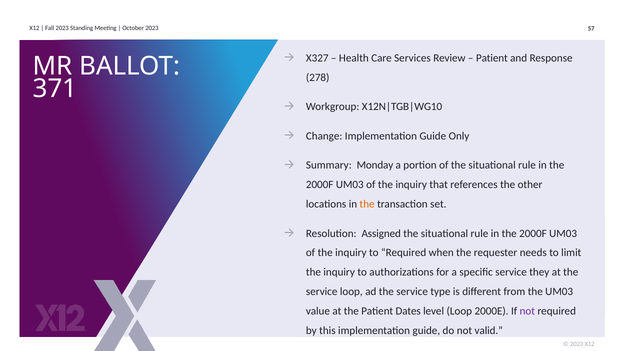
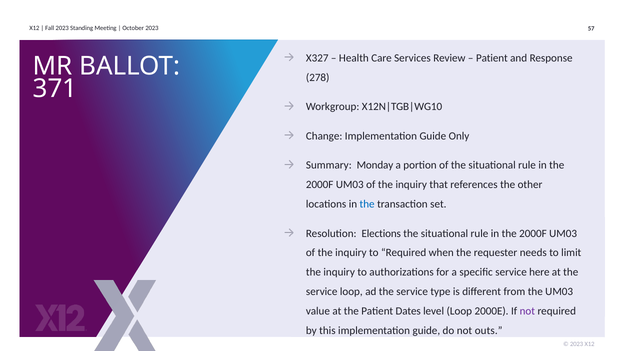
the colour: orange -> blue (367, 204)
Assigned: Assigned -> Elections (381, 233)
they: they -> here (539, 272)
valid: valid -> outs (489, 331)
